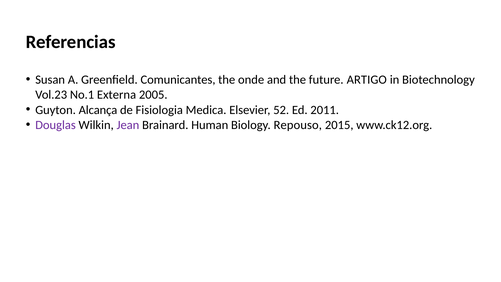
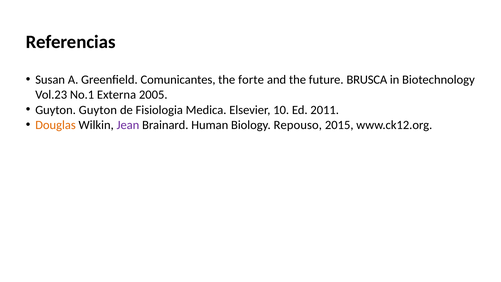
onde: onde -> forte (251, 80)
ARTIGO: ARTIGO -> BRUSCA (367, 80)
Guyton Alcança: Alcança -> Guyton (98, 110)
52: 52 -> 10 (281, 110)
Douglas colour: purple -> orange (56, 125)
